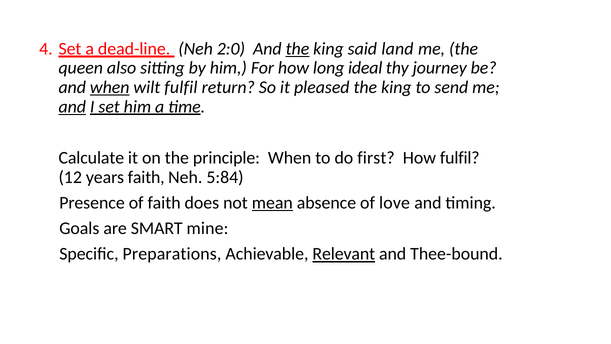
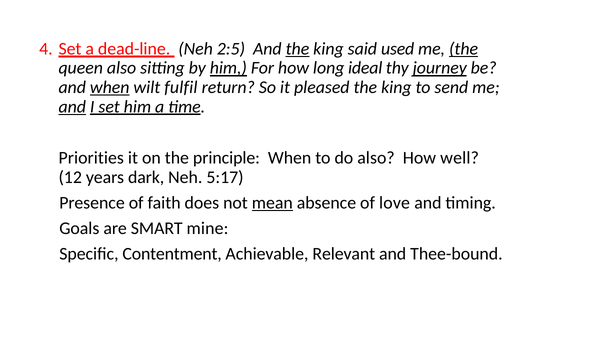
2:0: 2:0 -> 2:5 (231, 49)
land: land -> used (398, 49)
the underline: none -> present (464, 49)
him underline: none -> present (228, 68)
journey underline: none -> present (440, 68)
Calculate: Calculate -> Priorities (91, 158)
do first: first -> also (376, 158)
How fulfil: fulfil -> well (460, 158)
years faith: faith -> dark (146, 177)
5:84: 5:84 -> 5:17 (225, 177)
Preparations: Preparations -> Contentment (172, 254)
Relevant underline: present -> none (344, 254)
